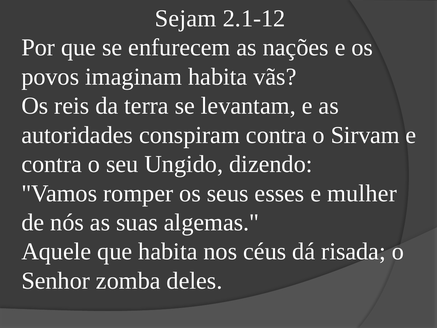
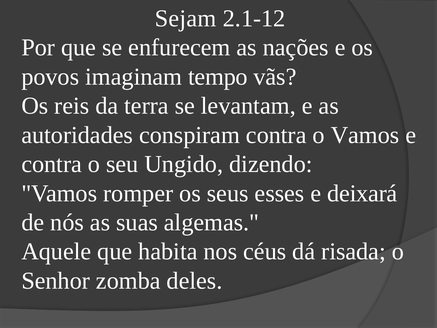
imaginam habita: habita -> tempo (218, 77)
o Sirvam: Sirvam -> Vamos (365, 135)
mulher: mulher -> deixará (362, 193)
